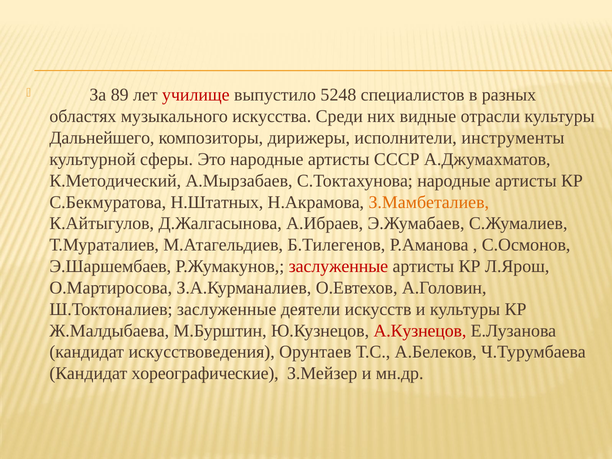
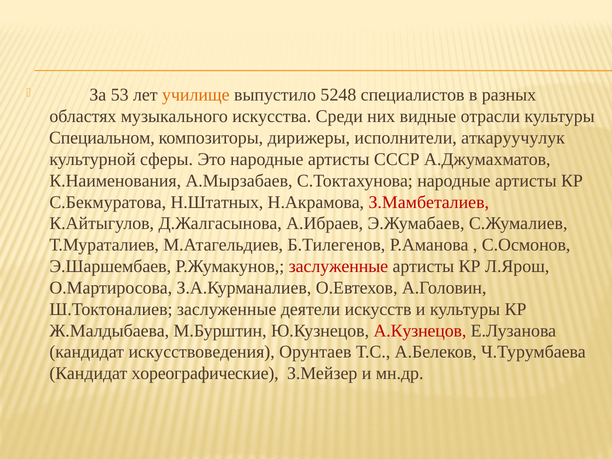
89: 89 -> 53 (120, 95)
училище colour: red -> orange (196, 95)
Дальнейшего: Дальнейшего -> Специальном (102, 138)
инструменты: инструменты -> аткаруучулук (513, 138)
К.Методический: К.Методический -> К.Наименования (115, 181)
З.Мамбеталиев colour: orange -> red (429, 202)
